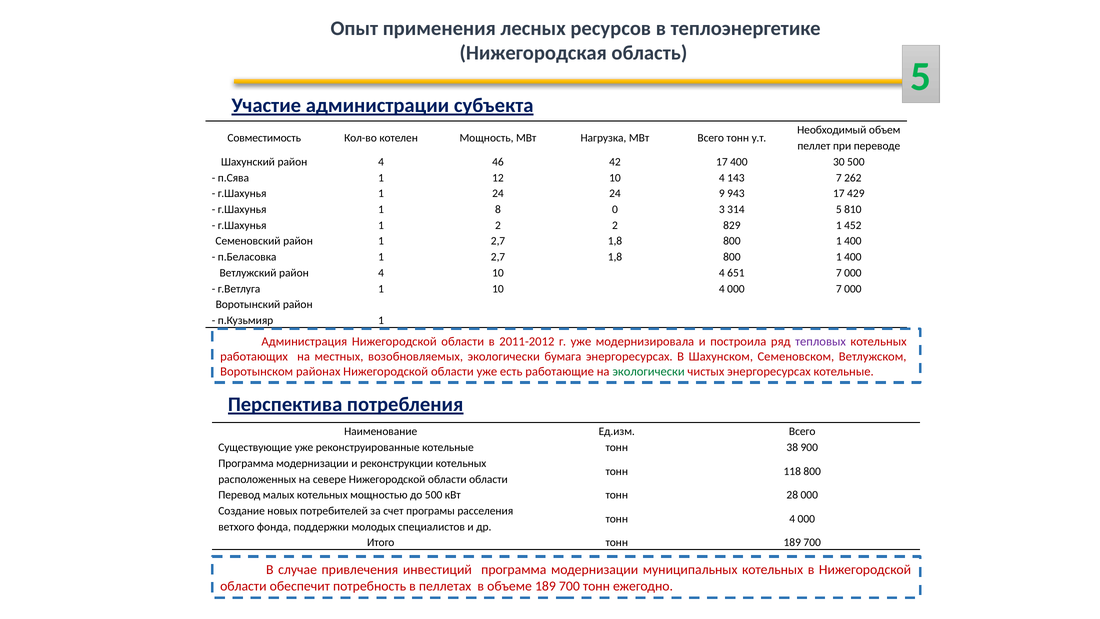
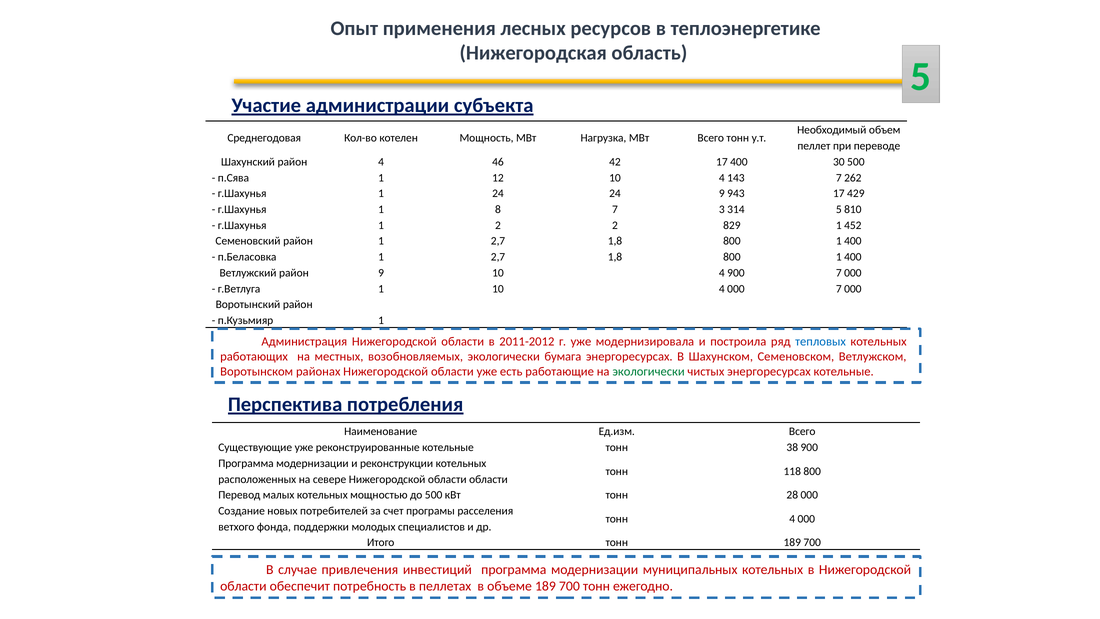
Совместимость: Совместимость -> Среднегодовая (264, 138)
8 0: 0 -> 7 (615, 209)
Ветлужский район 4: 4 -> 9 (381, 273)
4 651: 651 -> 900 (736, 273)
тепловых colour: purple -> blue (821, 341)
